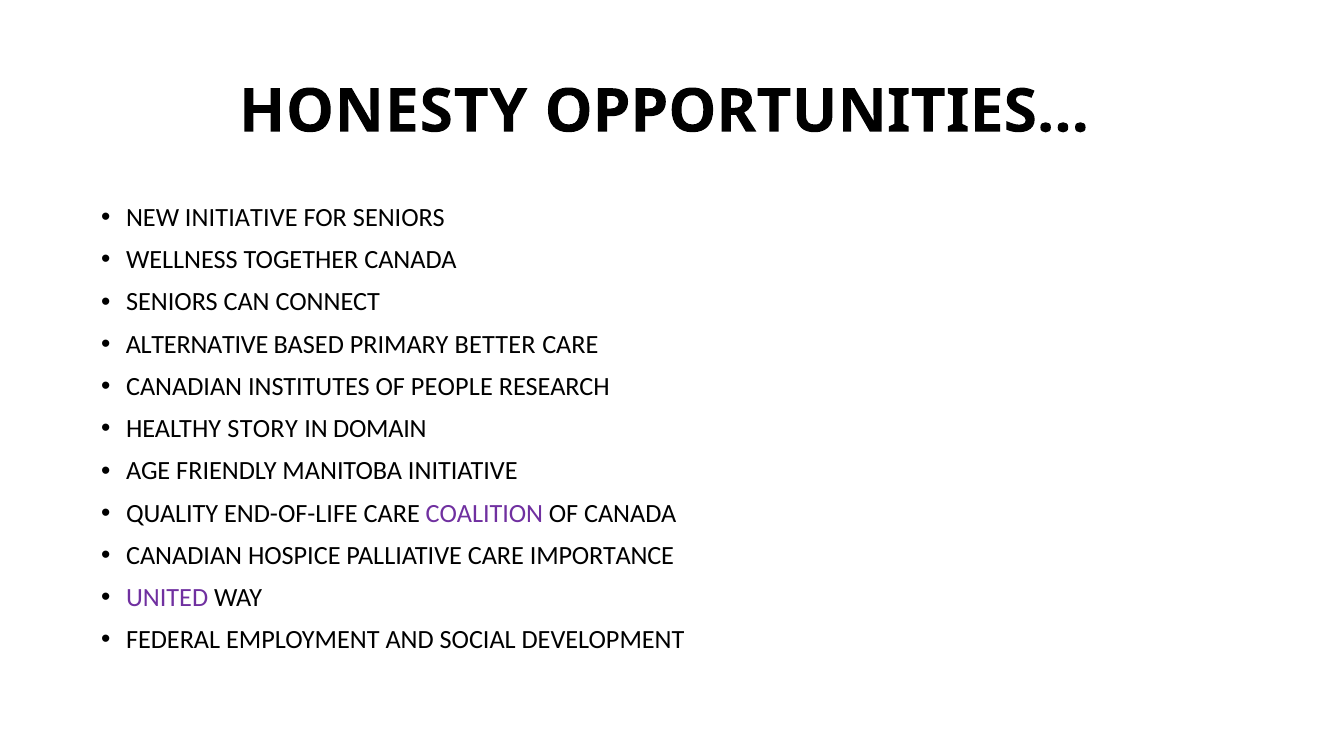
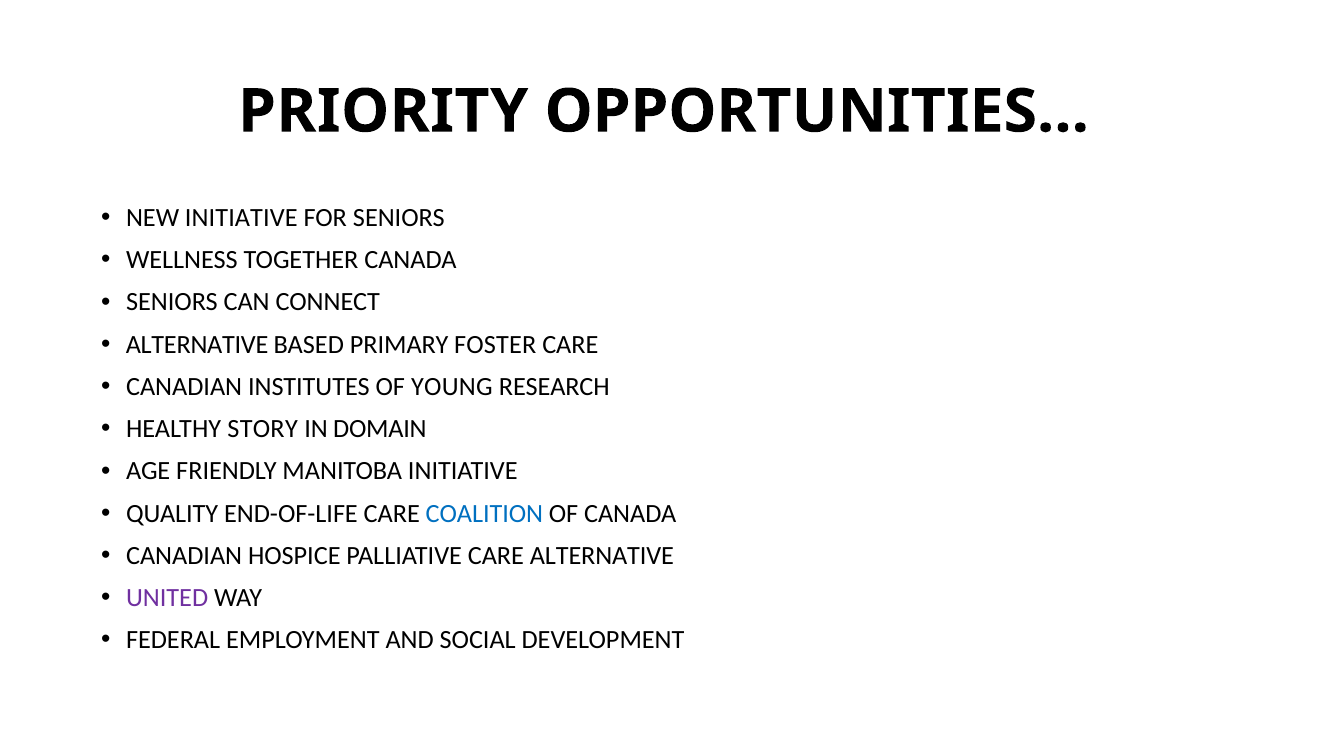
HONESTY: HONESTY -> PRIORITY (383, 112)
BETTER: BETTER -> FOSTER (495, 345)
PEOPLE: PEOPLE -> YOUNG (452, 387)
COALITION colour: purple -> blue (484, 513)
CARE IMPORTANCE: IMPORTANCE -> ALTERNATIVE (602, 556)
